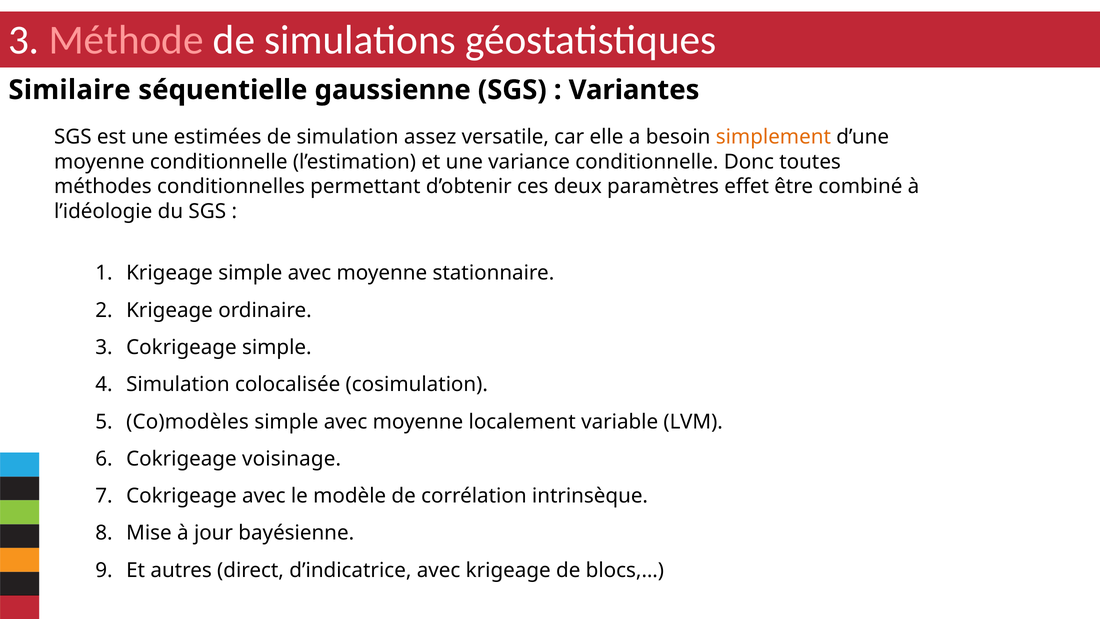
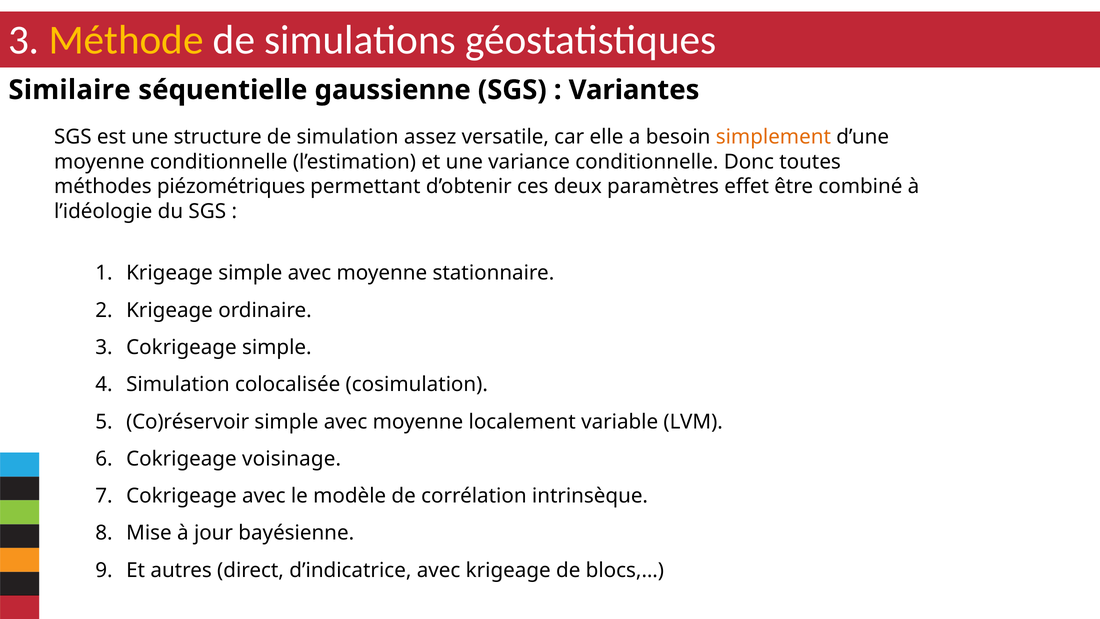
Méthode colour: pink -> yellow (126, 40)
estimées: estimées -> structure (218, 137)
conditionnelles: conditionnelles -> piézométriques (231, 186)
Co)modèles: Co)modèles -> Co)réservoir (188, 422)
